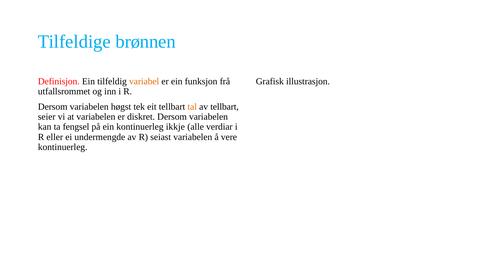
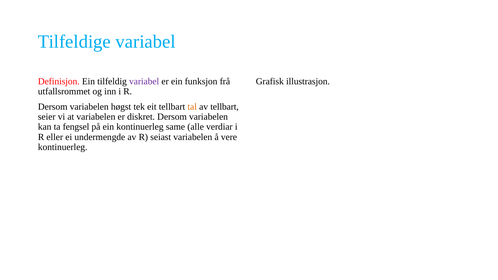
Tilfeldige brønnen: brønnen -> variabel (146, 42)
variabel colour: orange -> purple (144, 81)
ikkje: ikkje -> same (175, 127)
